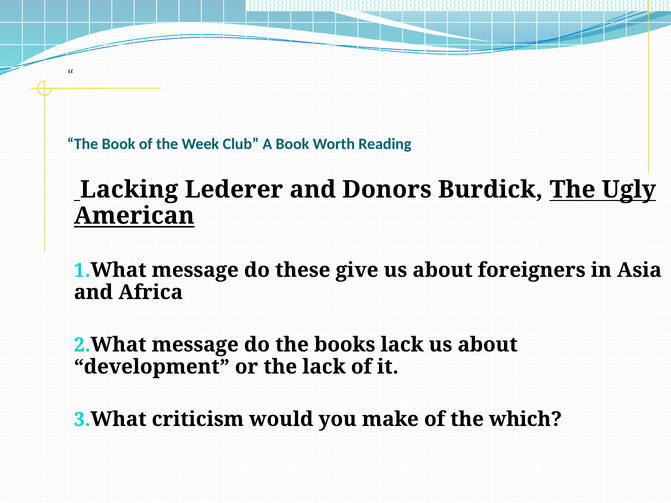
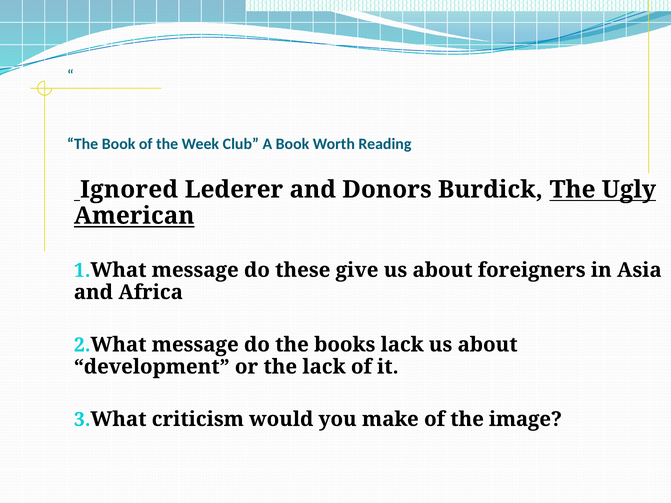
Lacking: Lacking -> Ignored (129, 190)
which: which -> image (525, 419)
